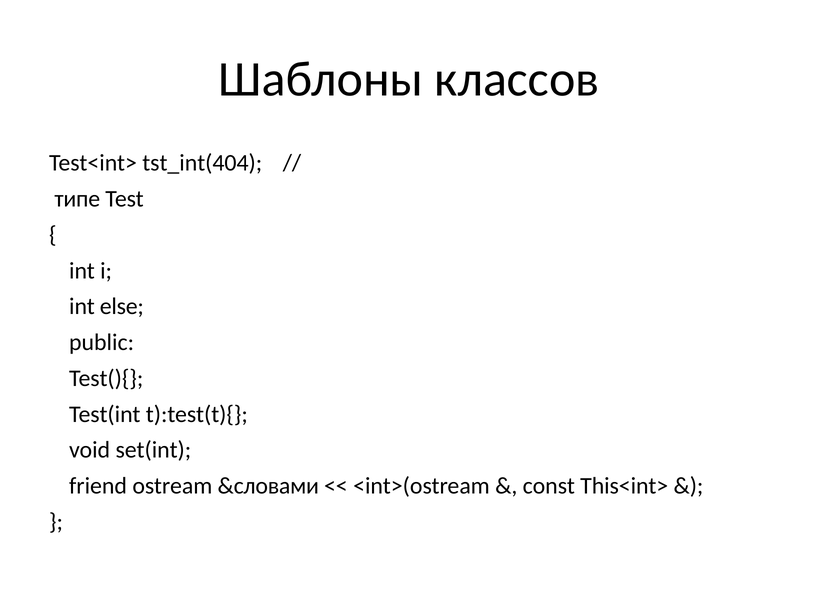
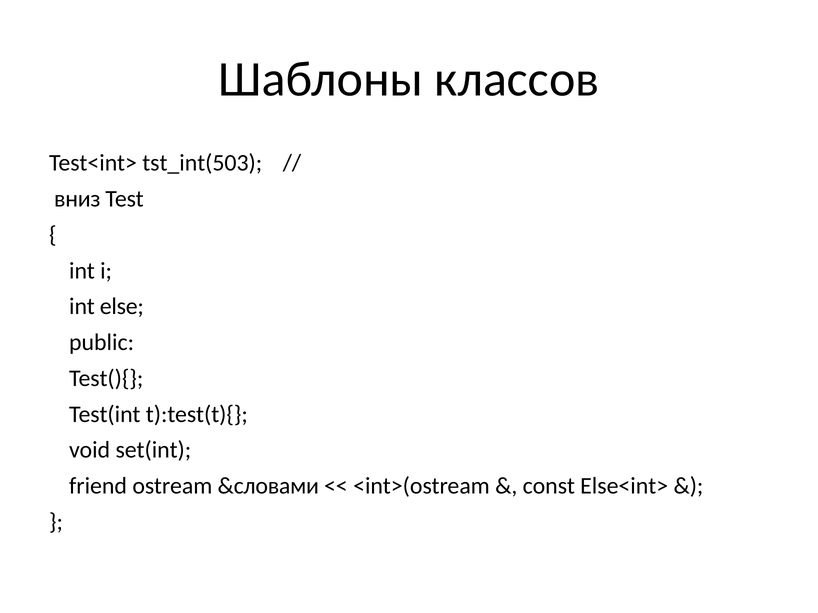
tst_int(404: tst_int(404 -> tst_int(503 (202, 163)
типе: типе -> вниз (77, 199)
This<int>: This<int> -> Else<int> (624, 486)
